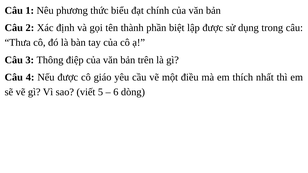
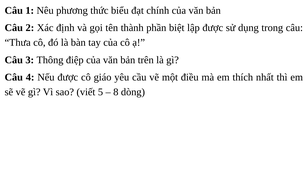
6: 6 -> 8 (116, 92)
